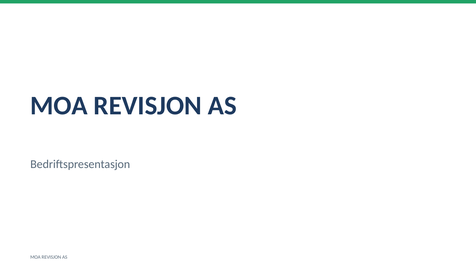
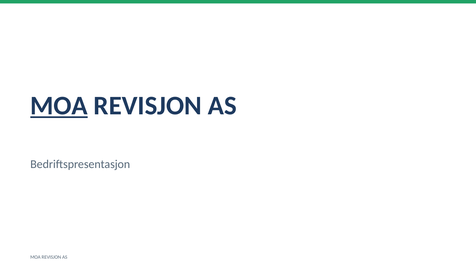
MOA underline: none -> present (59, 106)
